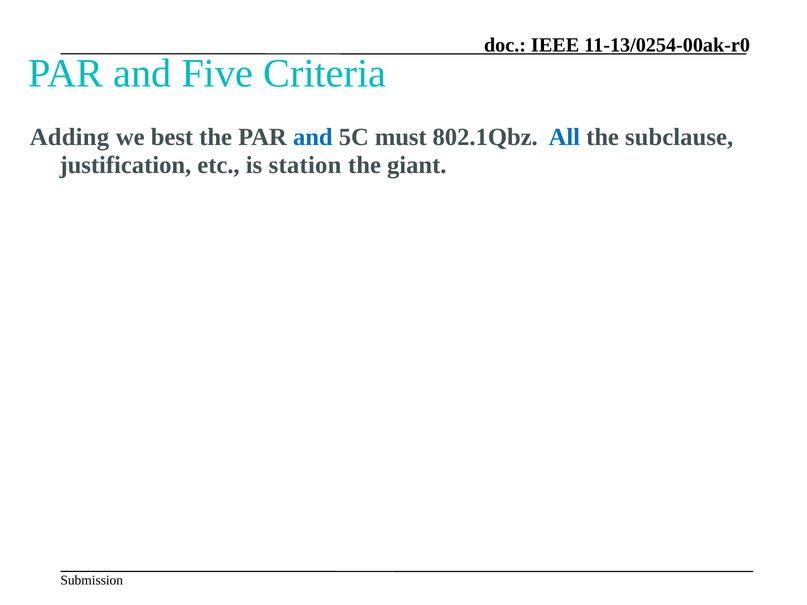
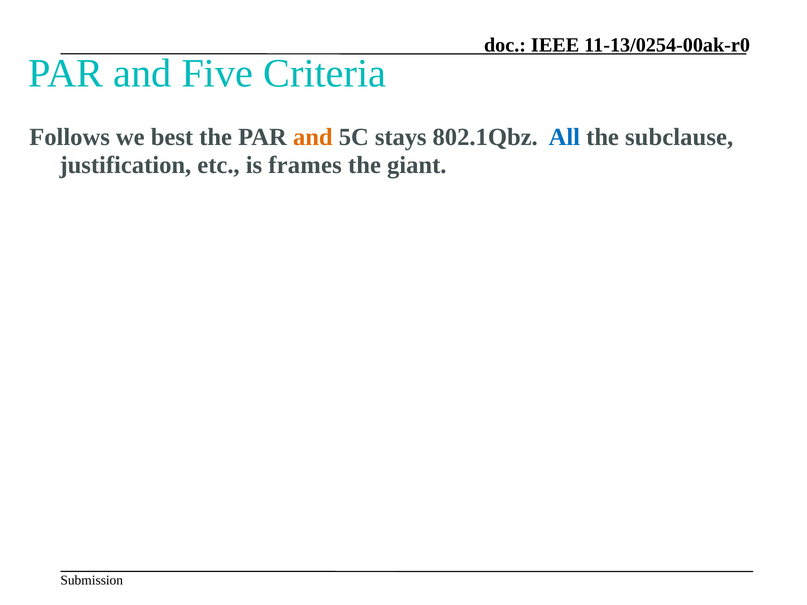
Adding: Adding -> Follows (70, 137)
and colour: blue -> orange (313, 137)
must: must -> stays (401, 137)
station: station -> frames (305, 165)
